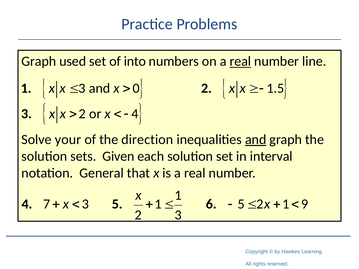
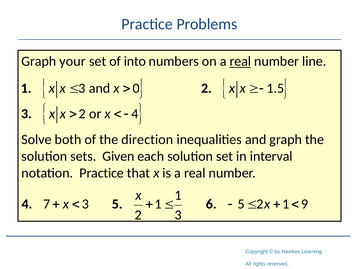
used: used -> your (73, 61)
your: your -> both (68, 140)
and underline: present -> none (256, 140)
notation General: General -> Practice (102, 173)
